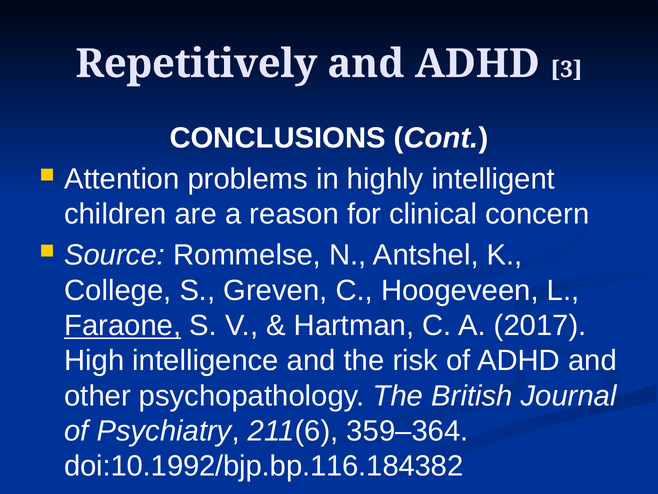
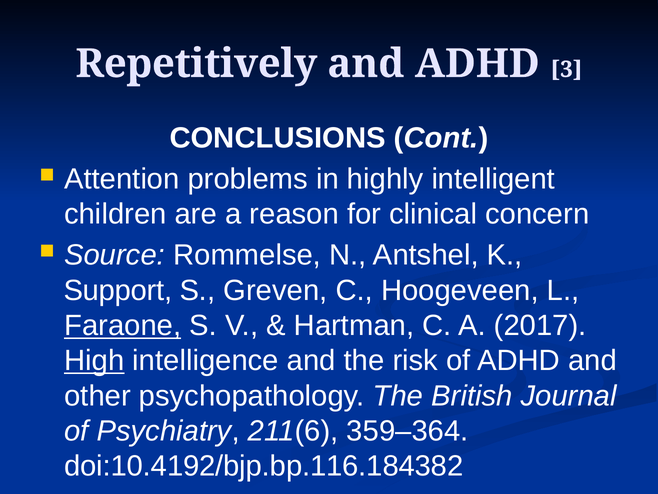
College: College -> Support (118, 290)
High underline: none -> present (94, 360)
doi:10.1992/bjp.bp.116.184382: doi:10.1992/bjp.bp.116.184382 -> doi:10.4192/bjp.bp.116.184382 (264, 466)
